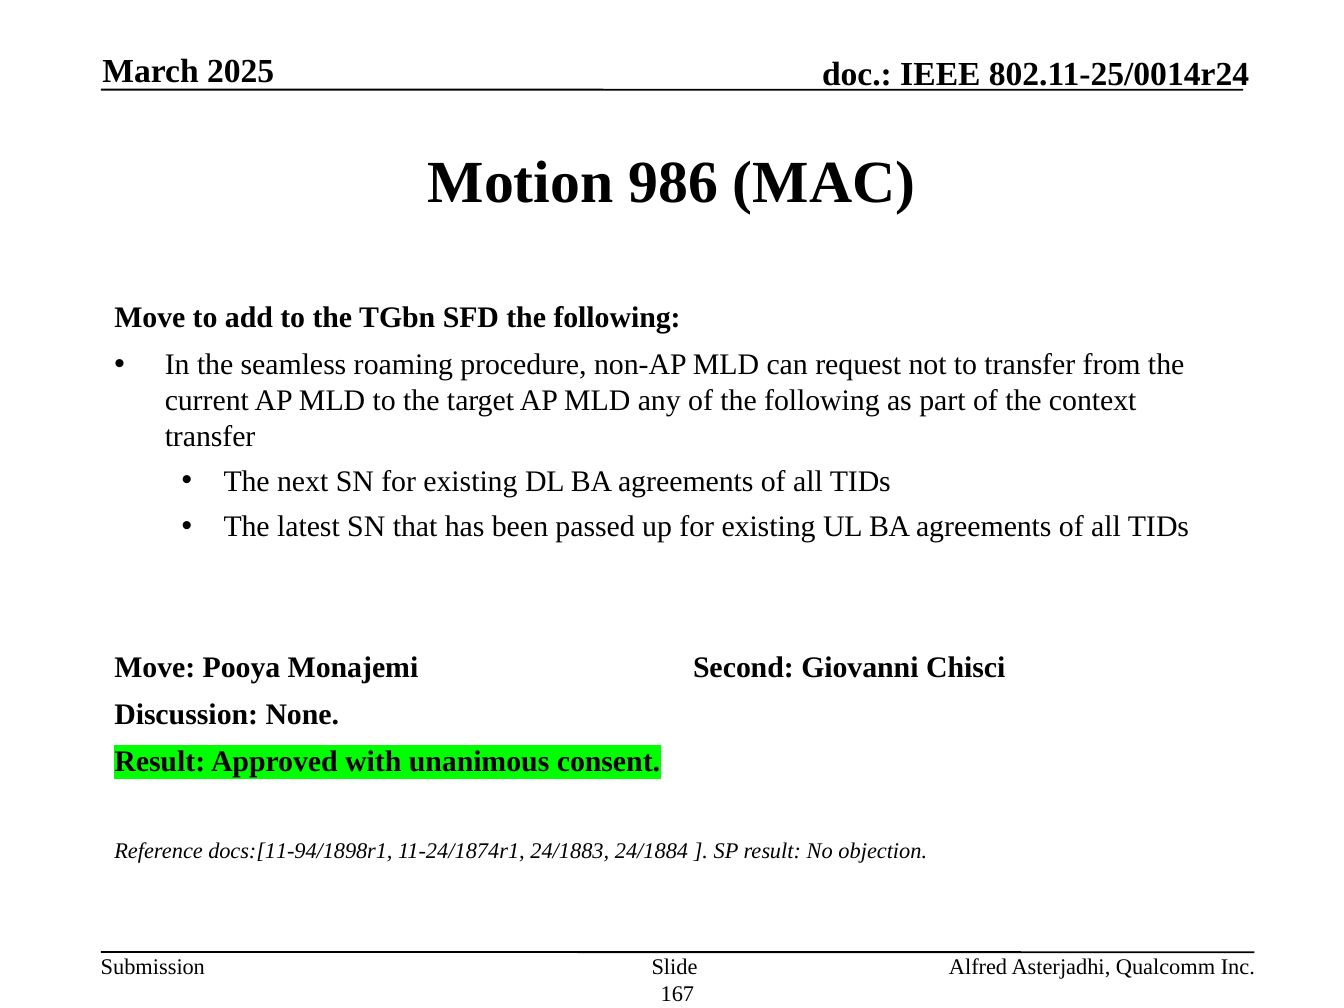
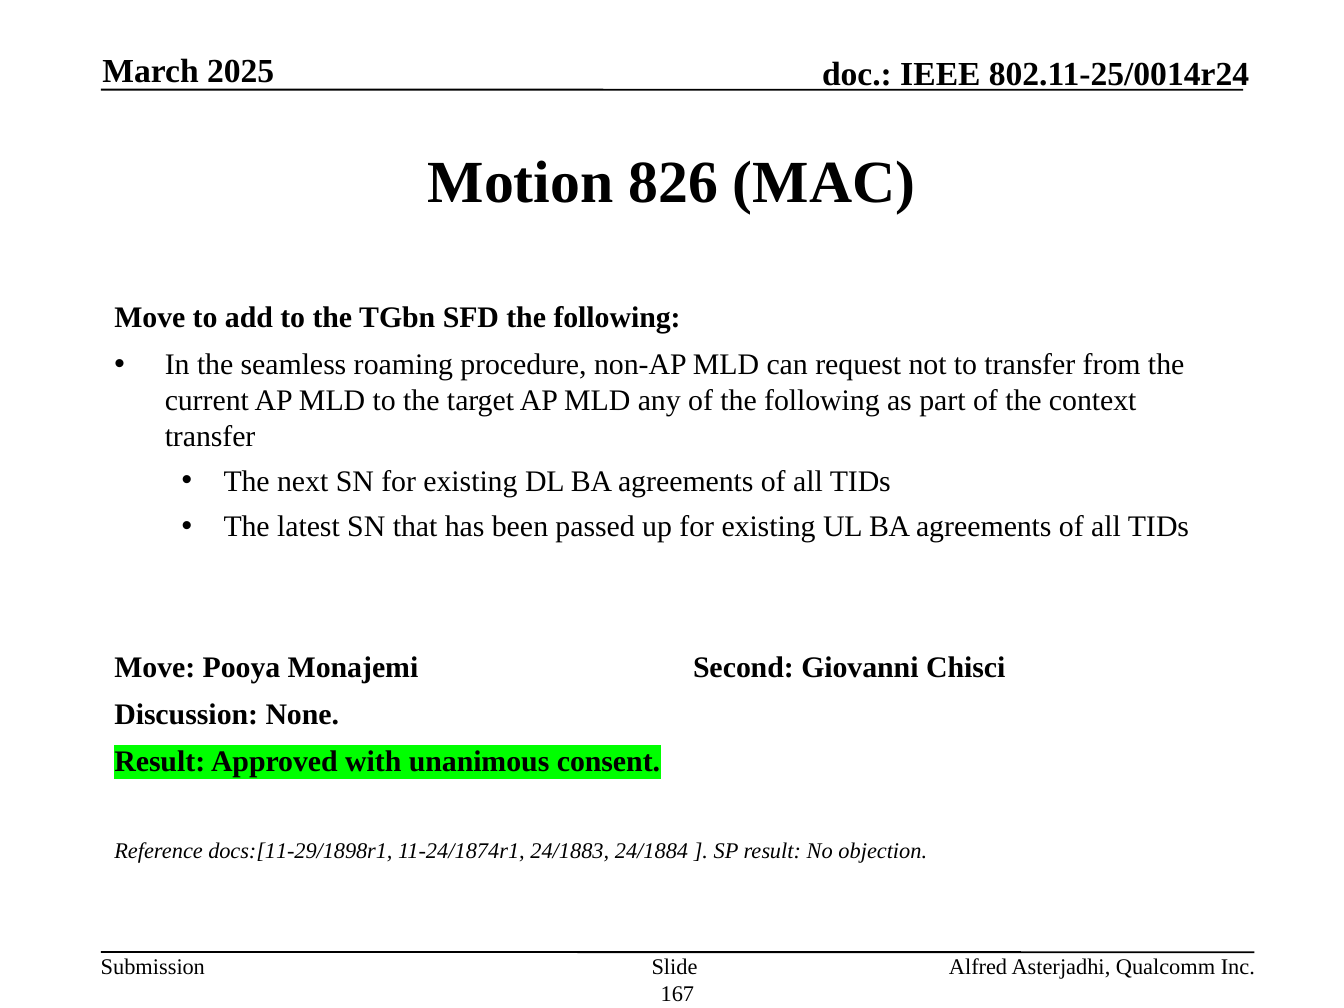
986: 986 -> 826 (673, 183)
docs:[11-94/1898r1: docs:[11-94/1898r1 -> docs:[11-29/1898r1 (300, 851)
